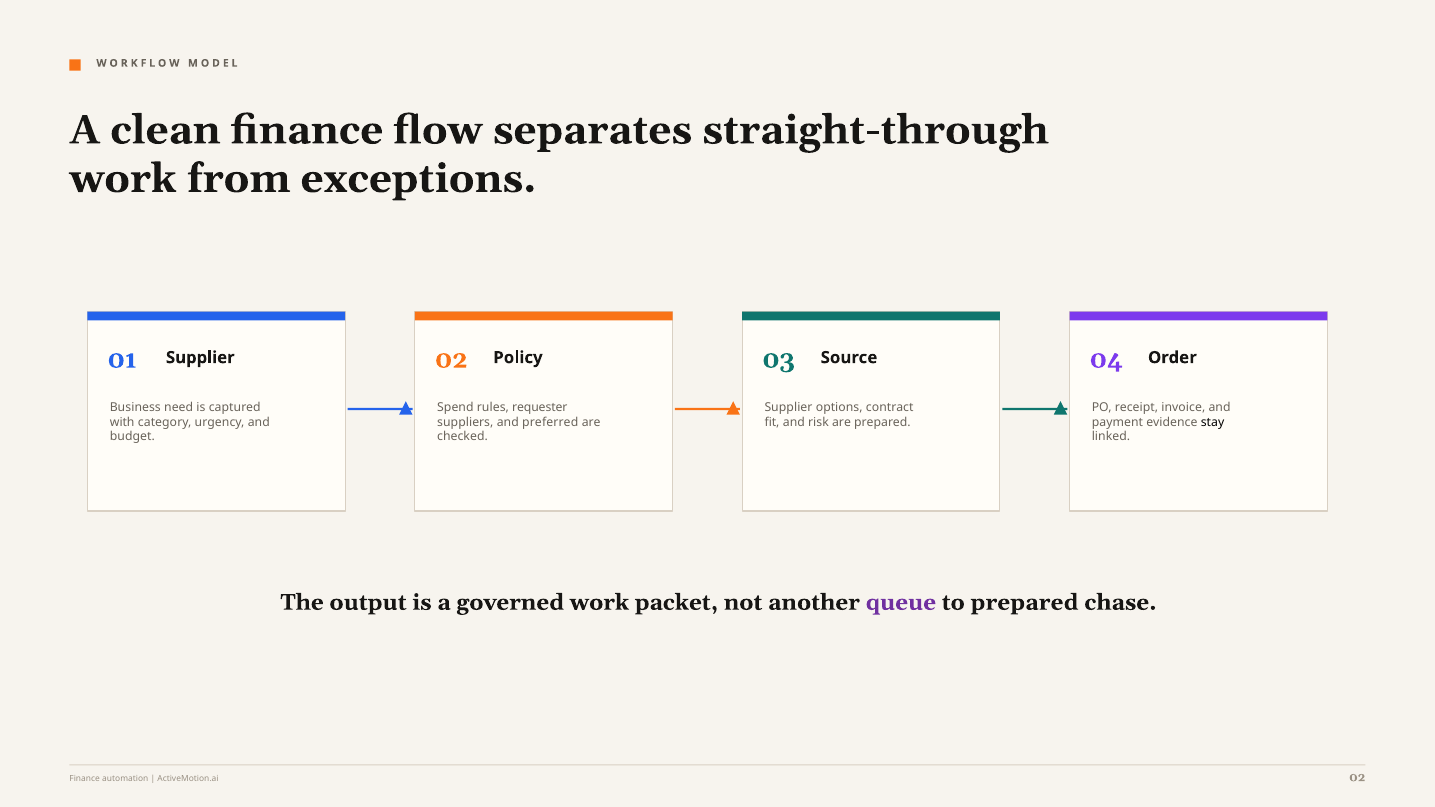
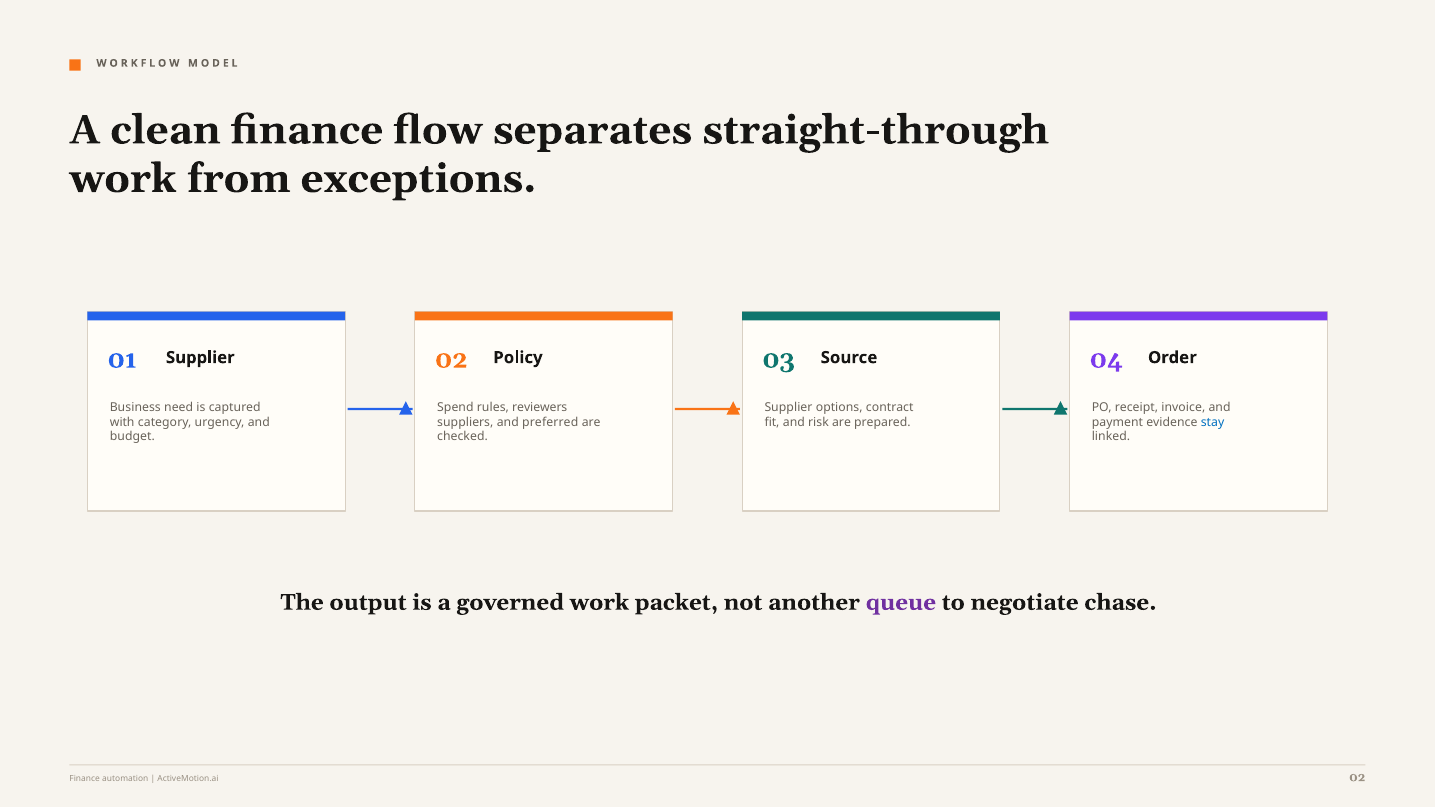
requester: requester -> reviewers (540, 407)
stay colour: black -> blue (1213, 422)
to prepared: prepared -> negotiate (1025, 602)
